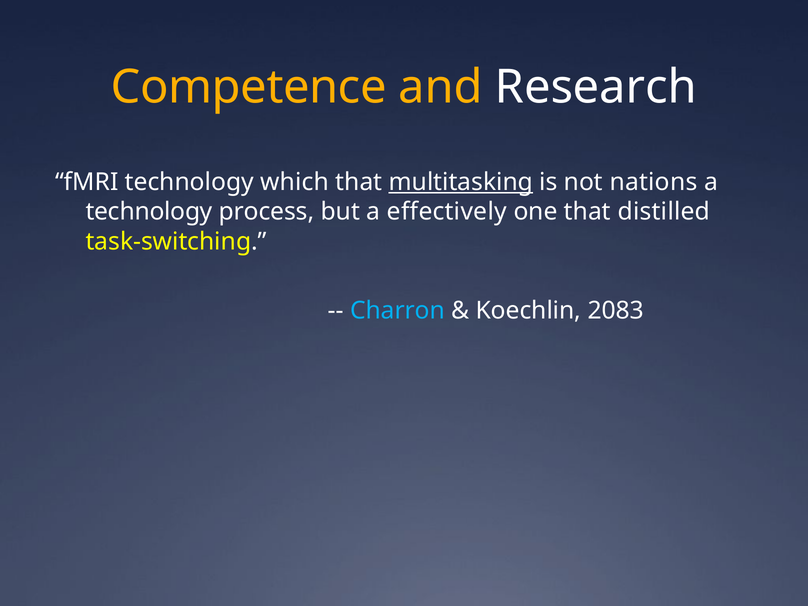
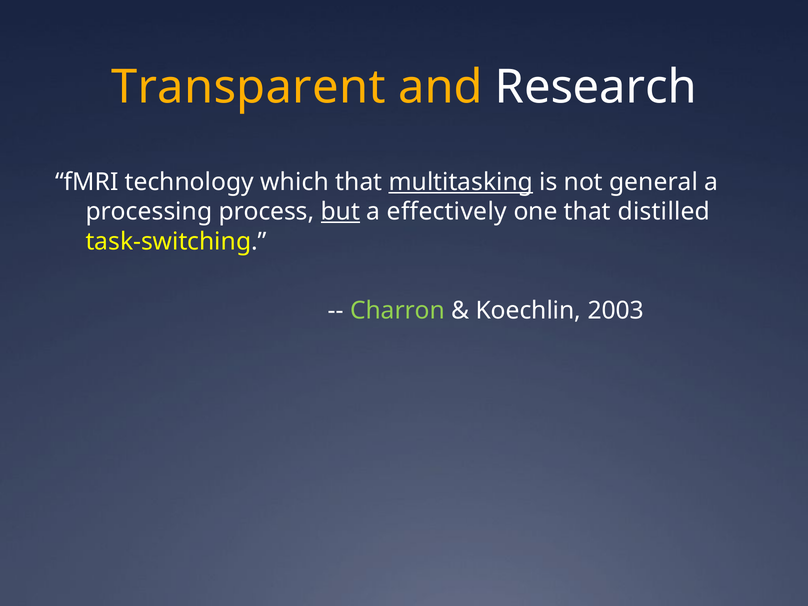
Competence: Competence -> Transparent (248, 87)
nations: nations -> general (654, 182)
technology: technology -> processing (149, 212)
but underline: none -> present (340, 212)
Charron colour: light blue -> light green (398, 311)
2083: 2083 -> 2003 (616, 311)
